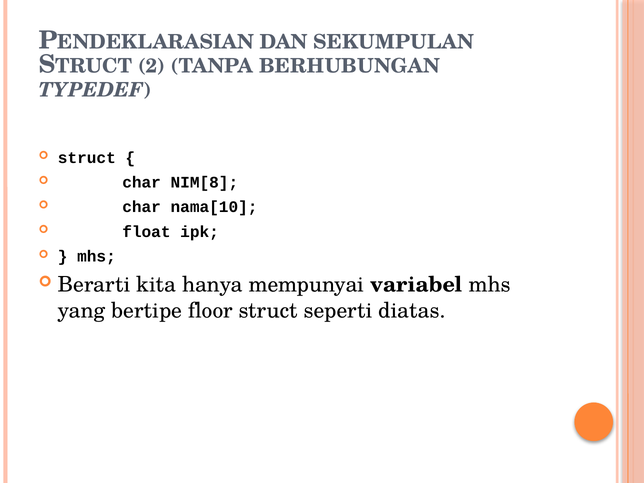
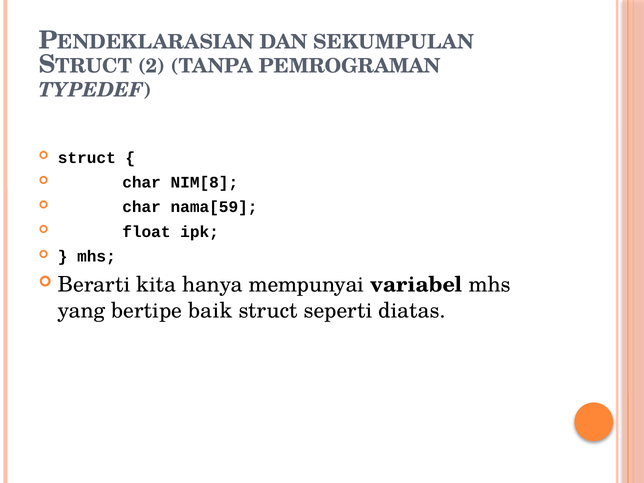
BERHUBUNGAN: BERHUBUNGAN -> PEMROGRAMAN (350, 66)
nama[10: nama[10 -> nama[59 (214, 207)
floor: floor -> baik (210, 311)
